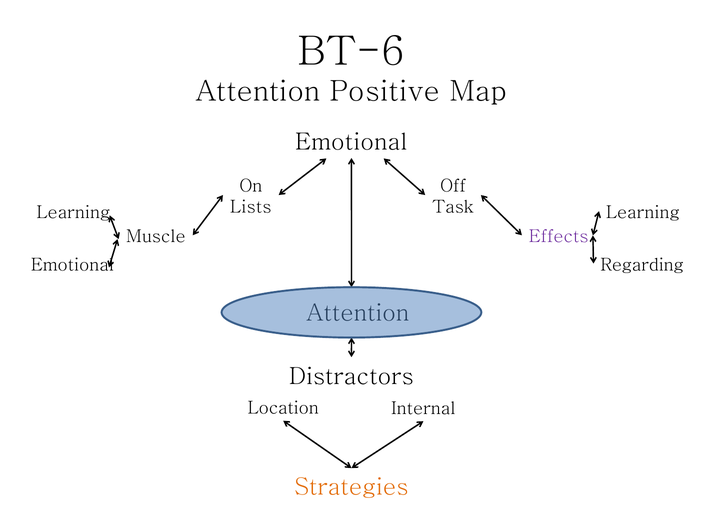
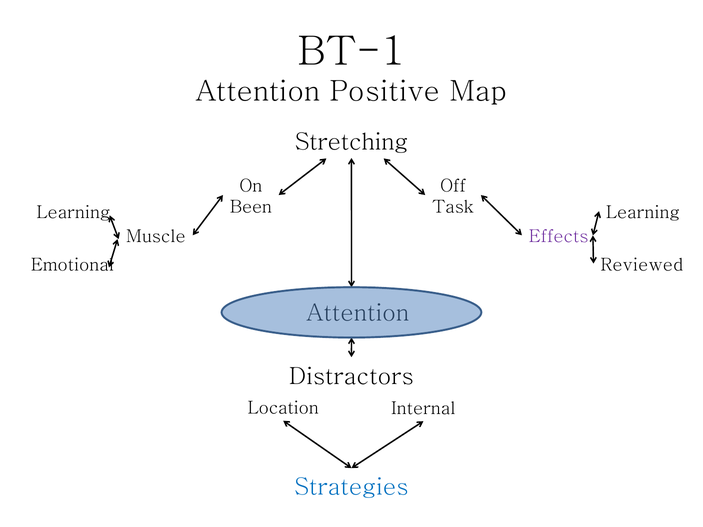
BT-6: BT-6 -> BT-1 (351, 51)
Emotional: Emotional -> Stretching (351, 142)
Lists: Lists -> Been (251, 207)
Regarding: Regarding -> Reviewed (642, 265)
Strategies colour: orange -> blue (351, 487)
